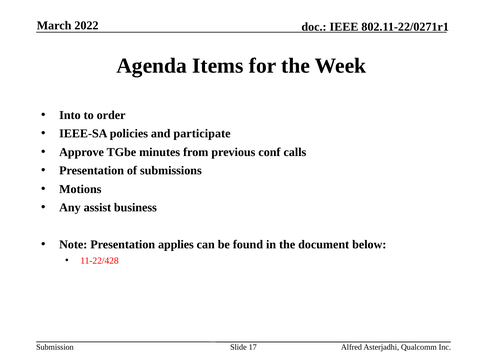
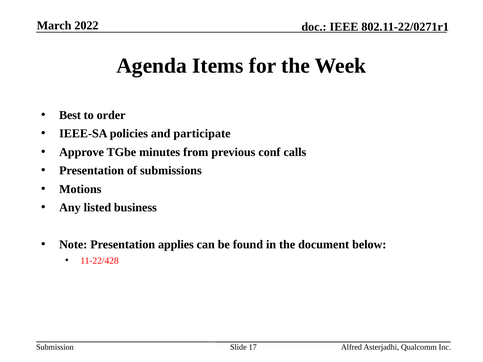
Into: Into -> Best (70, 115)
assist: assist -> listed (97, 208)
